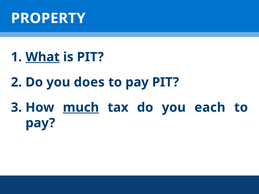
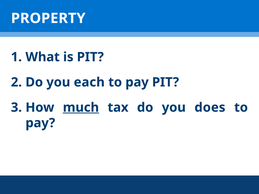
What underline: present -> none (43, 57)
does: does -> each (89, 82)
each: each -> does (210, 108)
